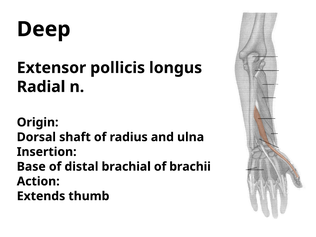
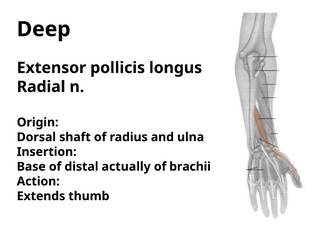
brachial: brachial -> actually (126, 167)
